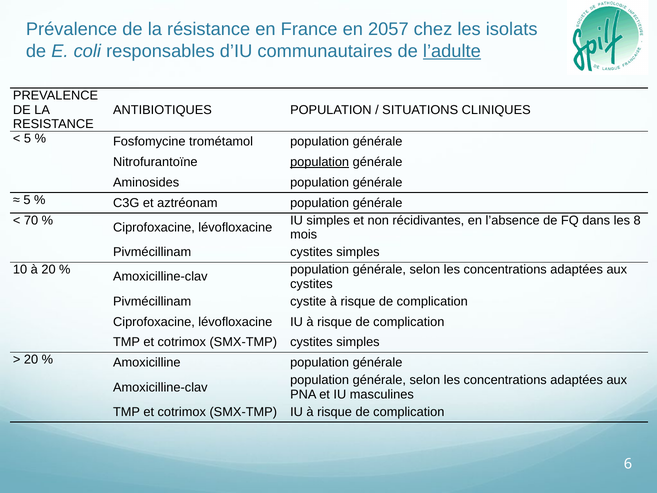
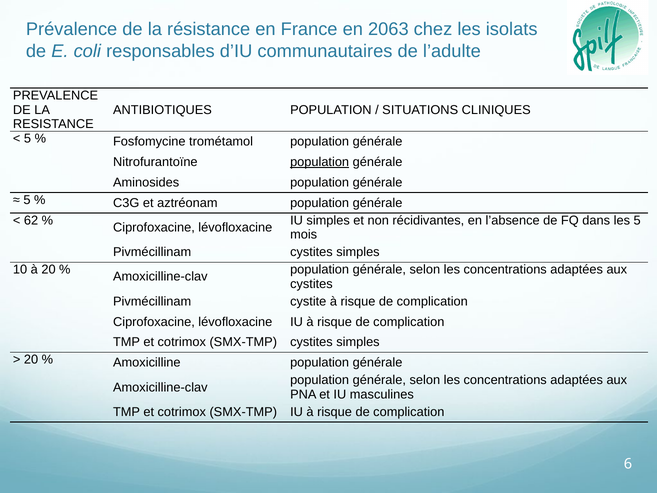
2057: 2057 -> 2063 (388, 29)
l’adulte underline: present -> none (452, 51)
70: 70 -> 62 (31, 220)
les 8: 8 -> 5 (637, 220)
